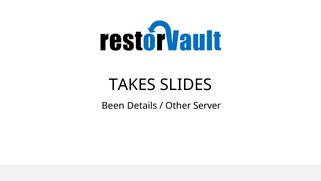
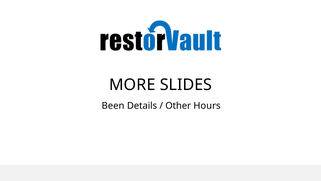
TAKES: TAKES -> MORE (132, 85)
Server: Server -> Hours (207, 105)
